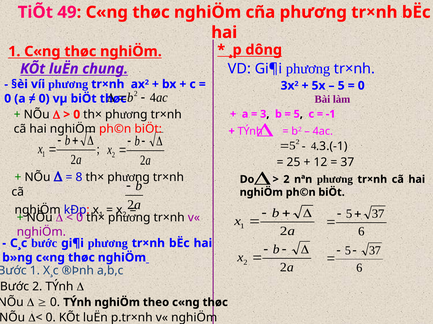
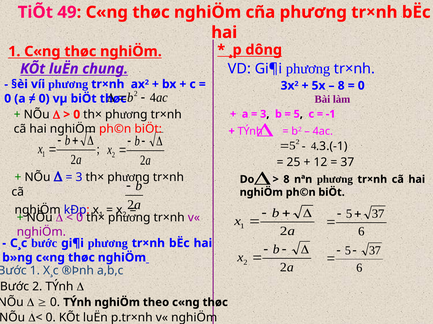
5: 5 -> 8 (341, 86)
8: 8 -> 3 (79, 177)
2: 2 -> 8 (286, 180)
